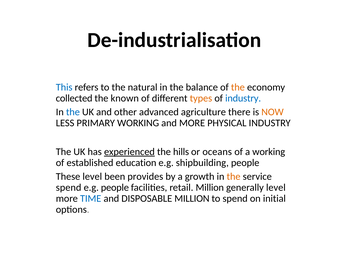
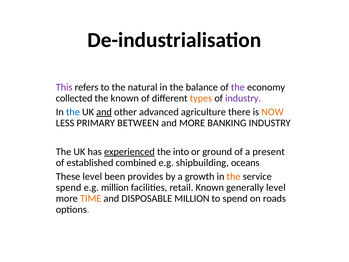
This colour: blue -> purple (64, 87)
the colour: orange -> purple (238, 87)
industry colour: blue -> purple (243, 98)
and underline: none -> present (104, 112)
PRIMARY WORKING: WORKING -> BETWEEN (138, 123)
PHYSICAL: PHYSICAL -> BANKING (227, 123)
hills: hills -> into (181, 152)
oceans: oceans -> ground (217, 152)
a working: working -> present (269, 152)
education: education -> combined (136, 163)
shipbuilding people: people -> oceans (245, 163)
e.g people: people -> million (115, 187)
retail Million: Million -> Known (210, 187)
TIME colour: blue -> orange (91, 198)
initial: initial -> roads (274, 198)
